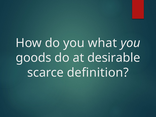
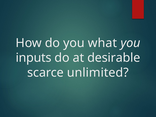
goods: goods -> inputs (34, 58)
definition: definition -> unlimited (98, 73)
